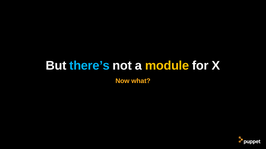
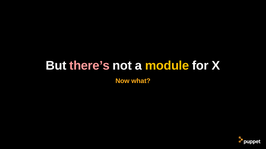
there’s colour: light blue -> pink (90, 66)
